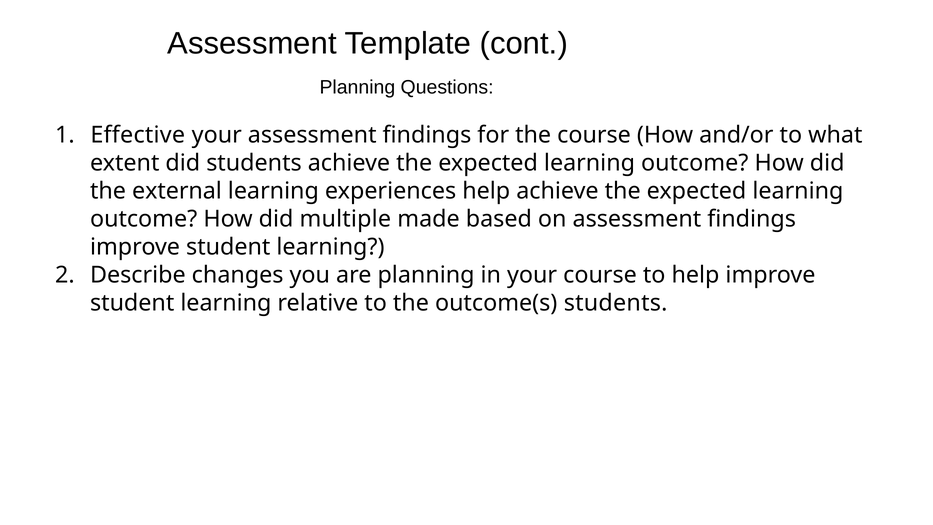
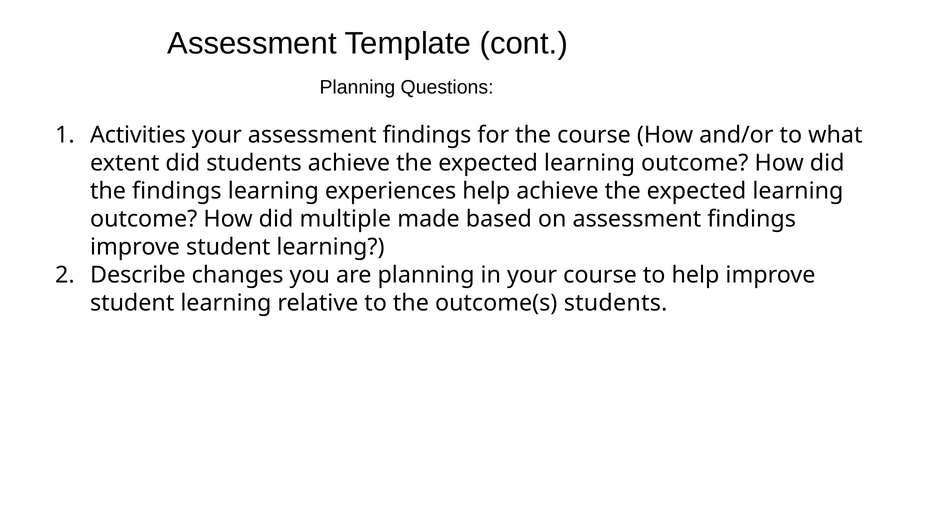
Effective: Effective -> Activities (138, 135)
the external: external -> findings (177, 191)
